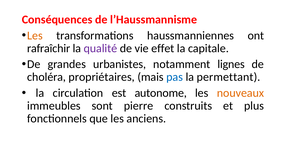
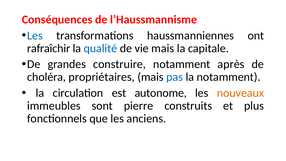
Les colour: orange -> blue (35, 35)
qualité colour: purple -> blue (100, 48)
vie effet: effet -> mais (163, 48)
urbanistes: urbanistes -> construire (120, 64)
lignes: lignes -> après (231, 64)
la permettant: permettant -> notamment (229, 77)
